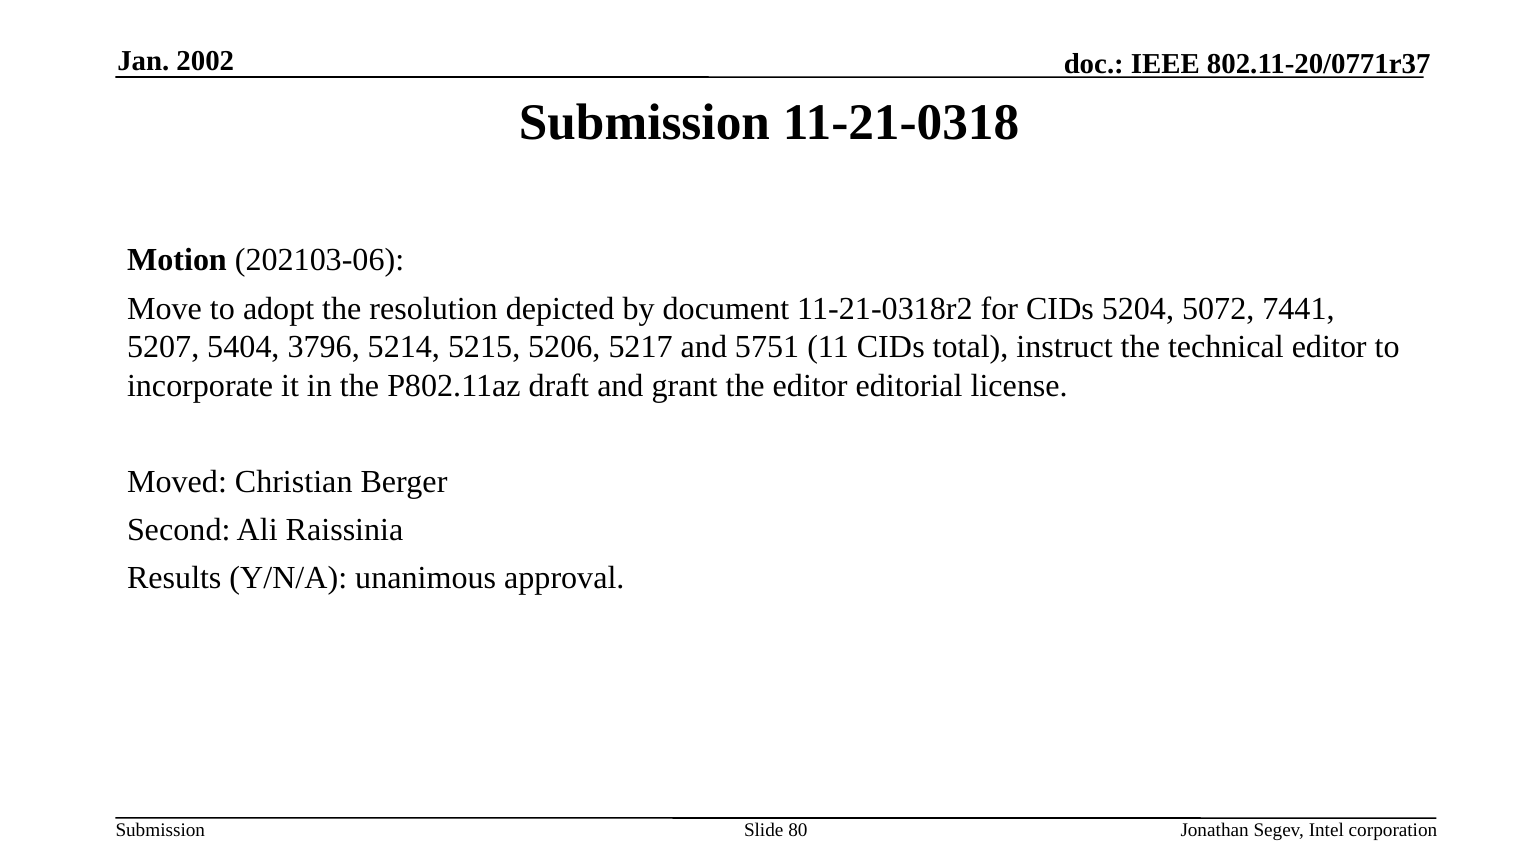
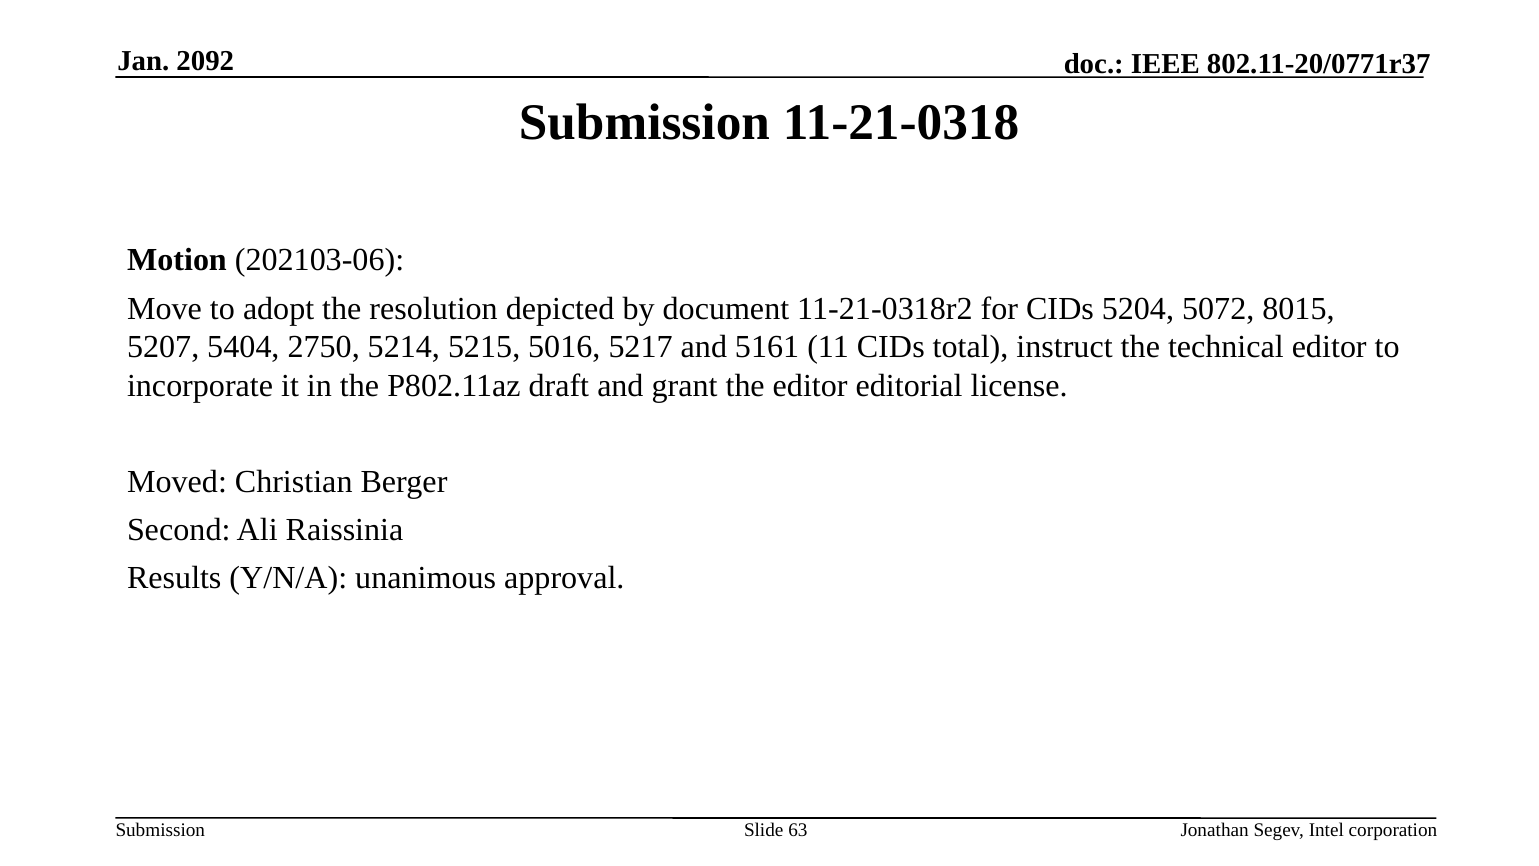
2002: 2002 -> 2092 (205, 61)
7441: 7441 -> 8015 (1298, 308)
3796: 3796 -> 2750 (324, 347)
5206: 5206 -> 5016 (564, 347)
5751: 5751 -> 5161 (767, 347)
80: 80 -> 63 (798, 830)
